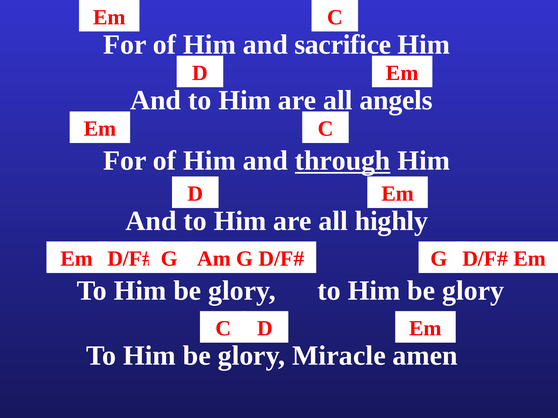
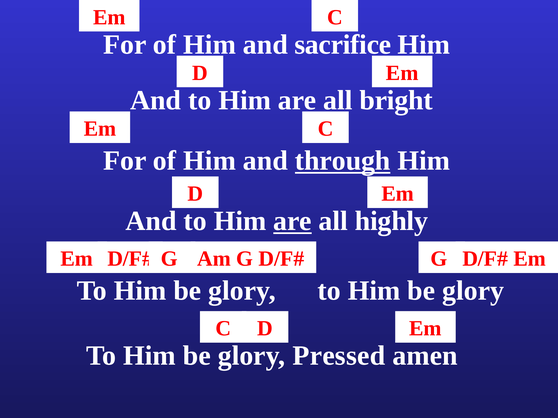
angels: angels -> bright (396, 100)
are underline: none -> present (292, 221)
Miracle: Miracle -> Pressed (339, 356)
